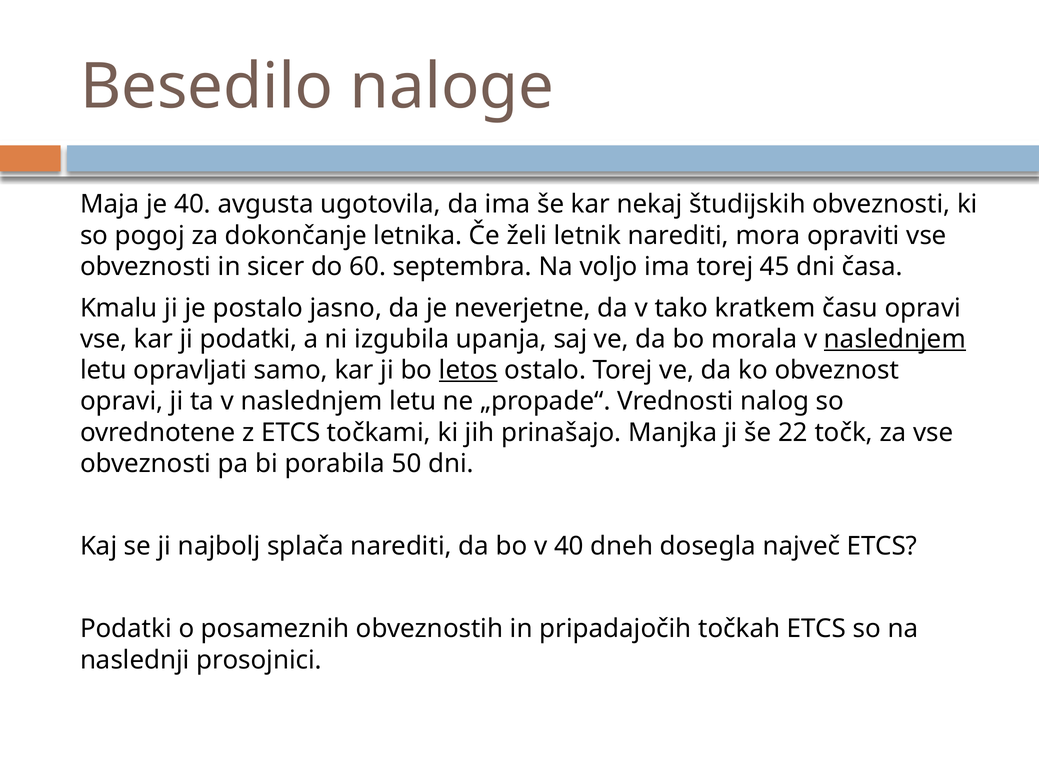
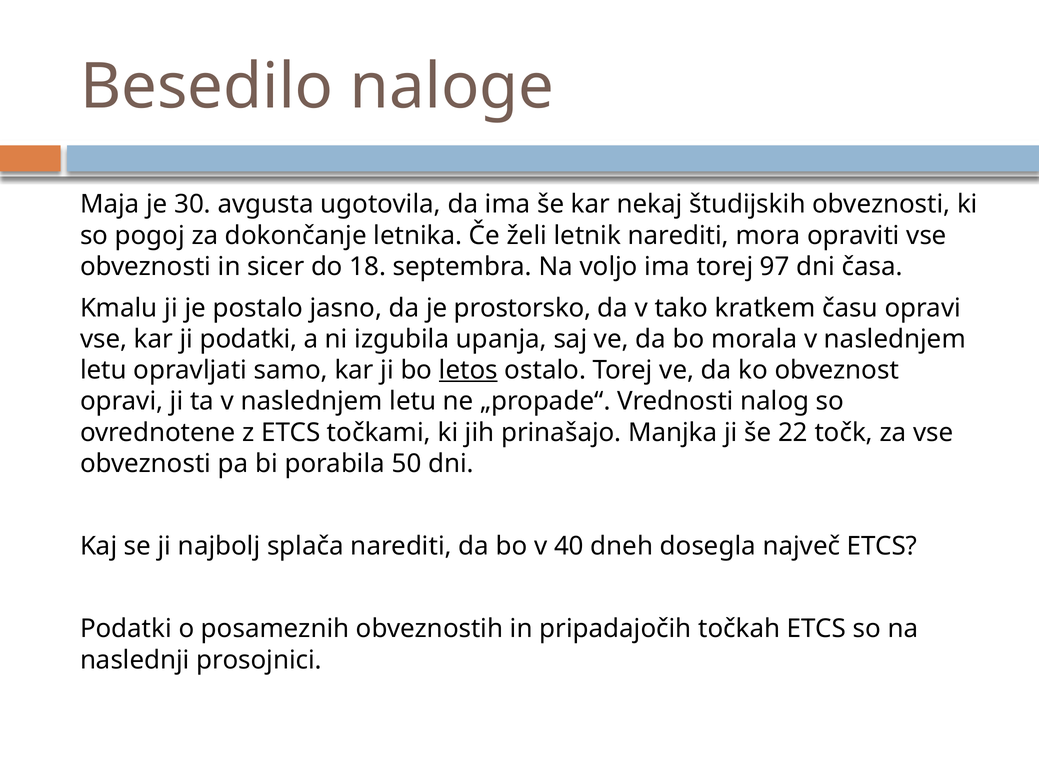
je 40: 40 -> 30 (192, 204)
60: 60 -> 18 (368, 267)
45: 45 -> 97 (775, 267)
neverjetne: neverjetne -> prostorsko (522, 308)
naslednjem underline: present -> none (895, 339)
